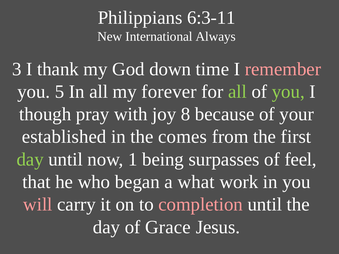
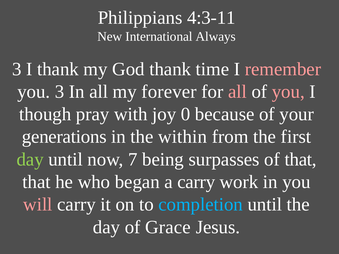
6:3-11: 6:3-11 -> 4:3-11 (211, 18)
God down: down -> thank (170, 69)
you 5: 5 -> 3 (60, 92)
all colour: light green -> pink (237, 92)
you colour: light green -> pink (288, 92)
8: 8 -> 0 (186, 114)
established: established -> generations (64, 137)
comes: comes -> within (183, 137)
1: 1 -> 7 (133, 160)
of feel: feel -> that (301, 160)
a what: what -> carry (196, 182)
completion colour: pink -> light blue (201, 205)
